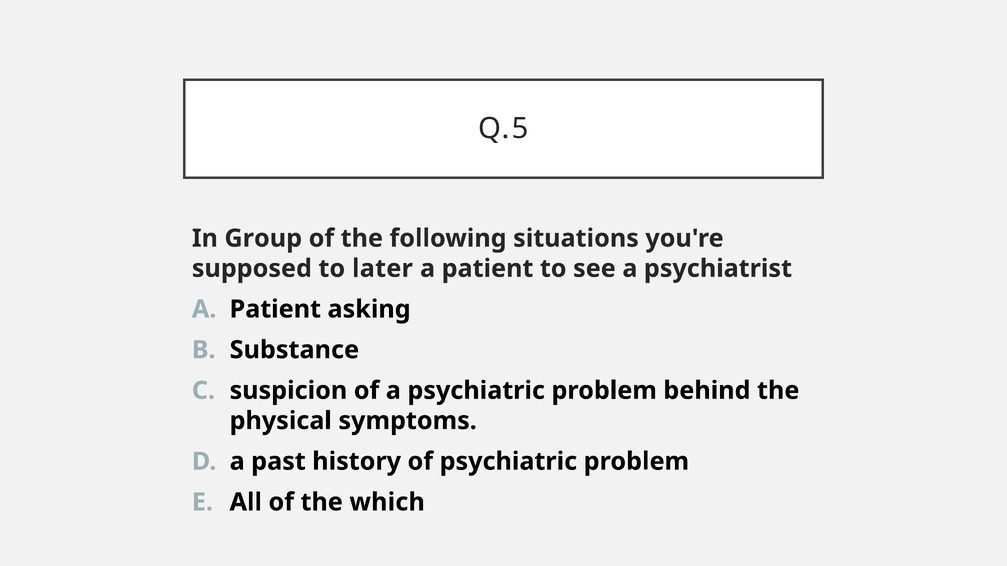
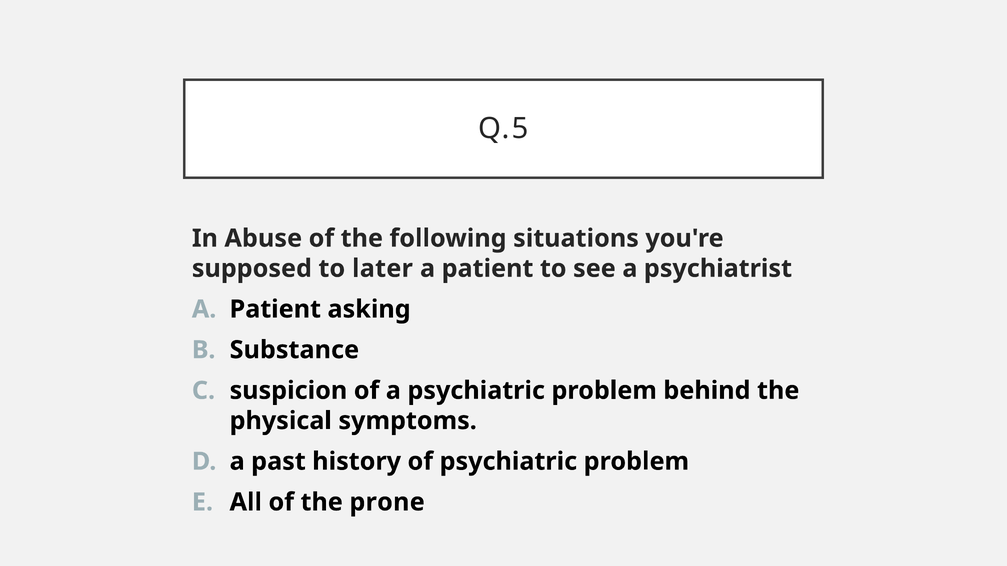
Group: Group -> Abuse (263, 239)
which: which -> prone (387, 502)
